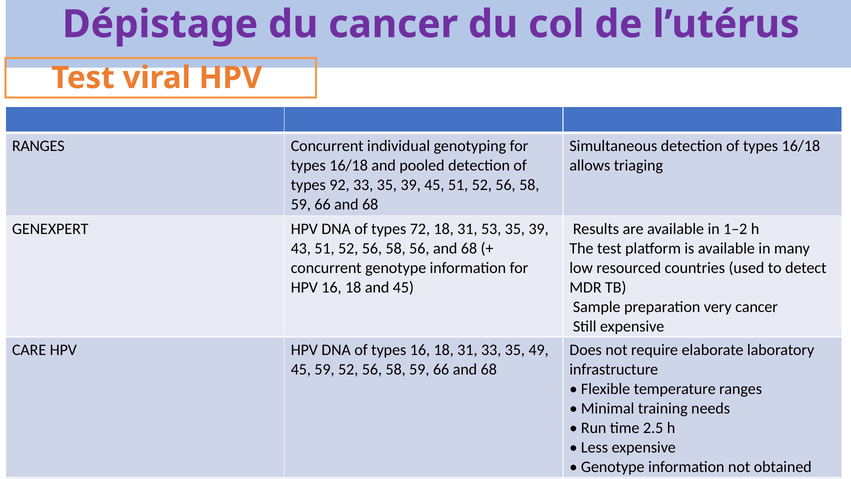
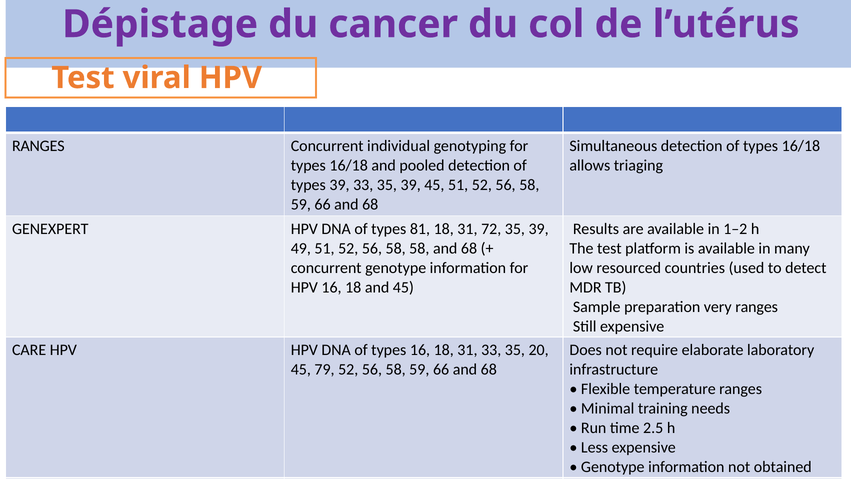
types 92: 92 -> 39 (339, 185)
72: 72 -> 81 (420, 229)
53: 53 -> 72 (491, 229)
43: 43 -> 49 (301, 248)
58 56: 56 -> 58 (419, 248)
very cancer: cancer -> ranges (757, 307)
49: 49 -> 20 (539, 350)
45 59: 59 -> 79 (325, 369)
